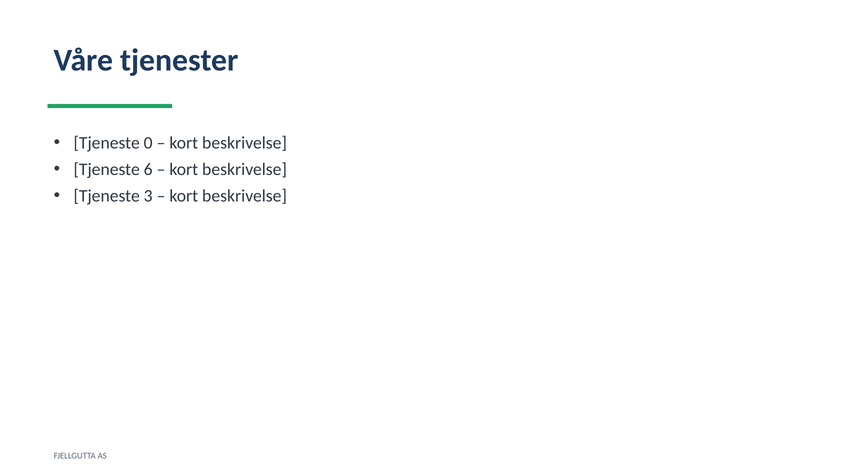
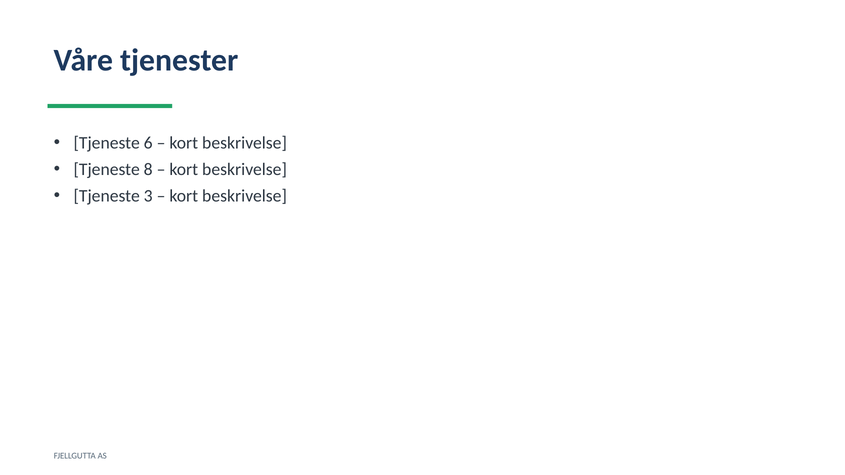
0: 0 -> 6 (148, 143)
6: 6 -> 8 (148, 170)
